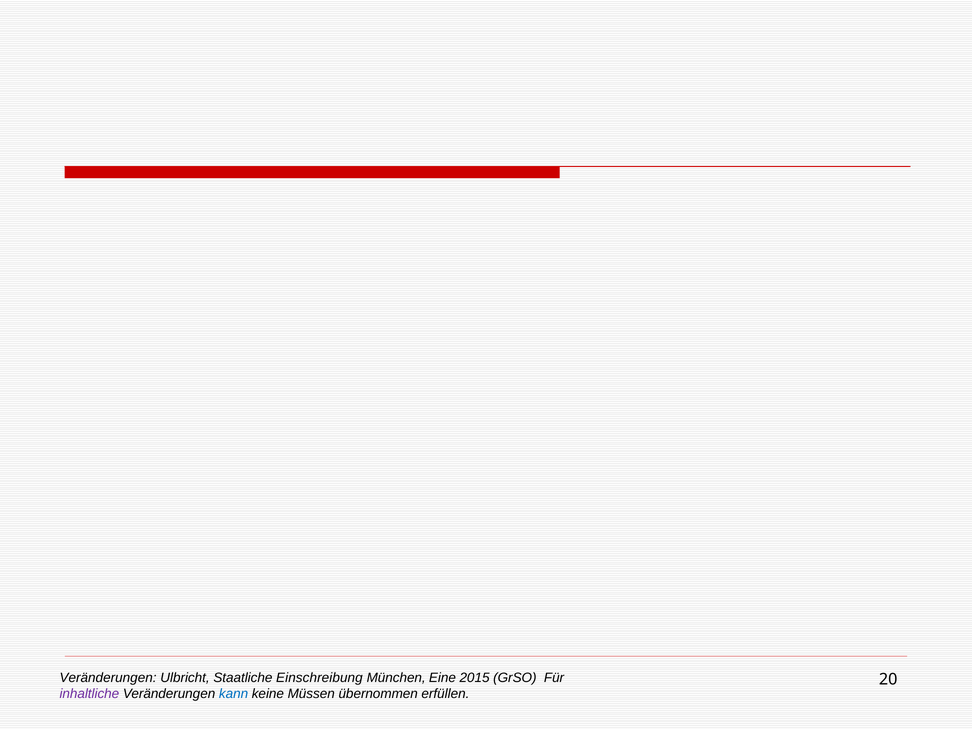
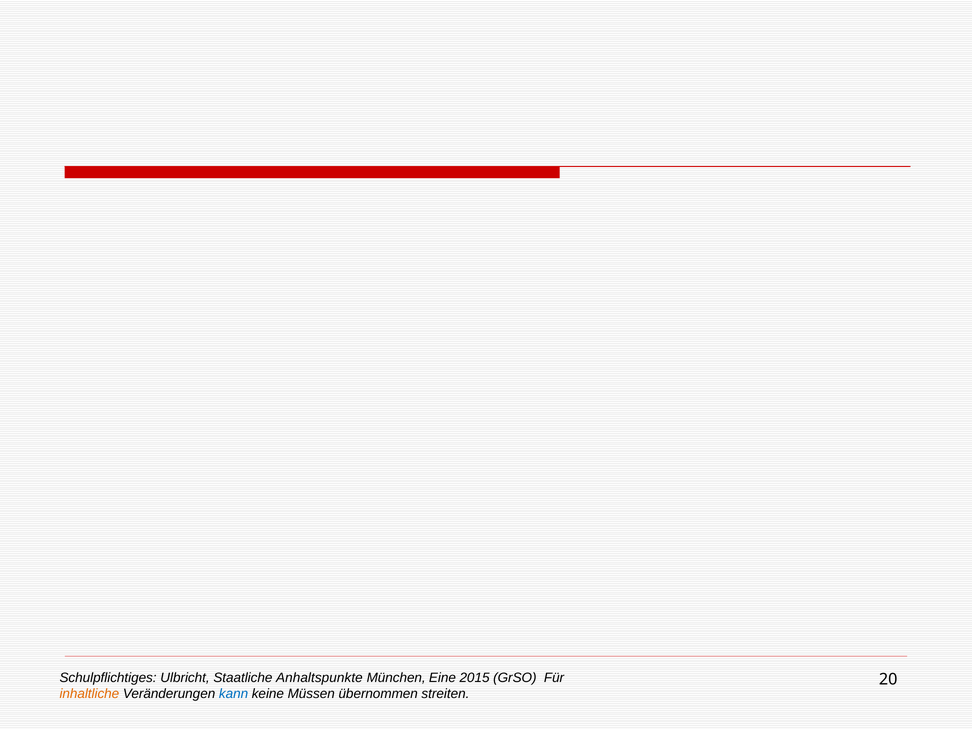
Veränderungen: Veränderungen -> Schulpflichtiges (108, 678)
Einschreibung: Einschreibung -> Anhaltspunkte (319, 678)
inhaltliche colour: purple -> orange (89, 694)
erfüllen: erfüllen -> streiten (445, 694)
